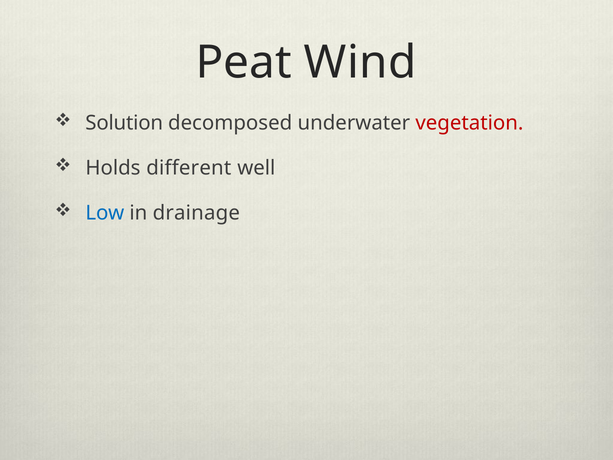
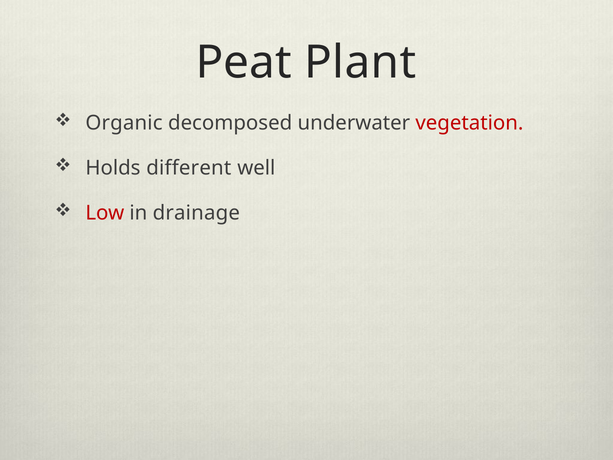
Wind: Wind -> Plant (360, 63)
Solution: Solution -> Organic (124, 123)
Low colour: blue -> red (105, 213)
